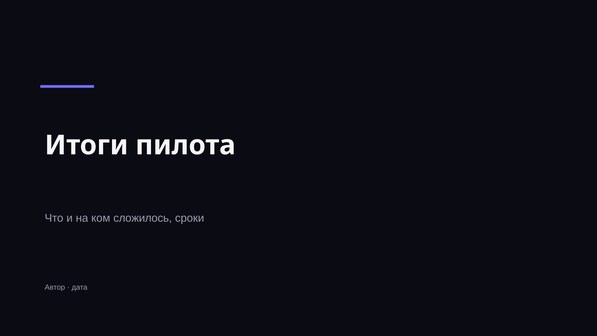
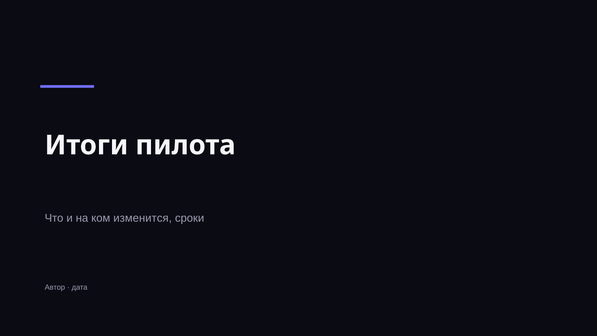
сложилось: сложилось -> изменится (143, 218)
